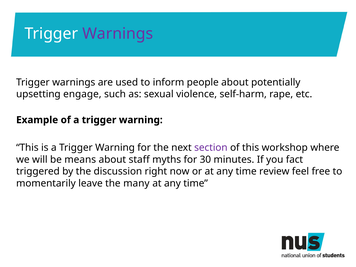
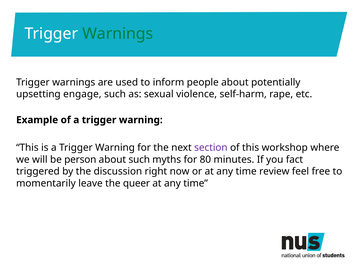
Warnings colour: purple -> green (118, 34)
means: means -> person (80, 160)
about staff: staff -> such (139, 160)
30: 30 -> 80 (205, 160)
many: many -> queer (136, 183)
